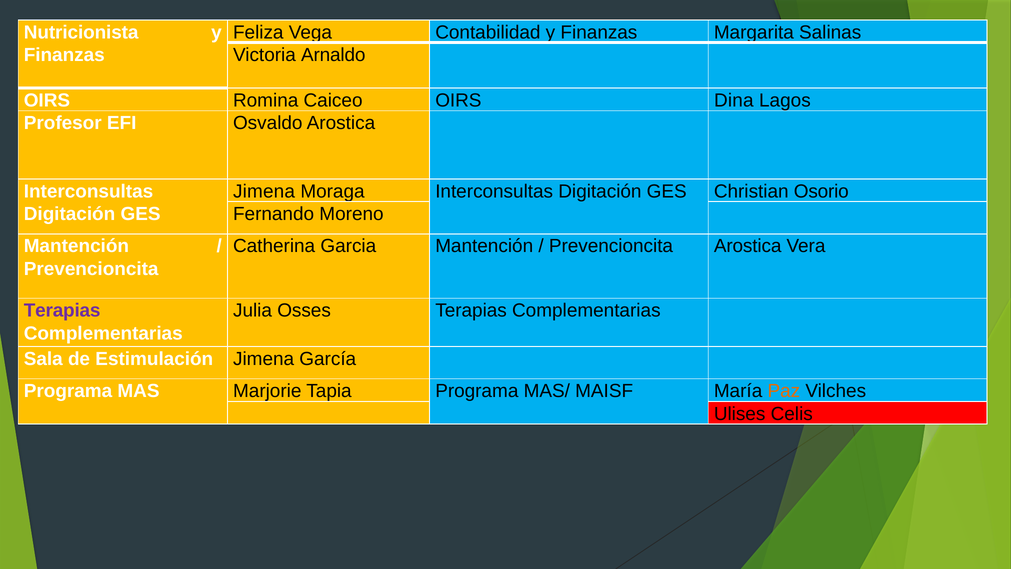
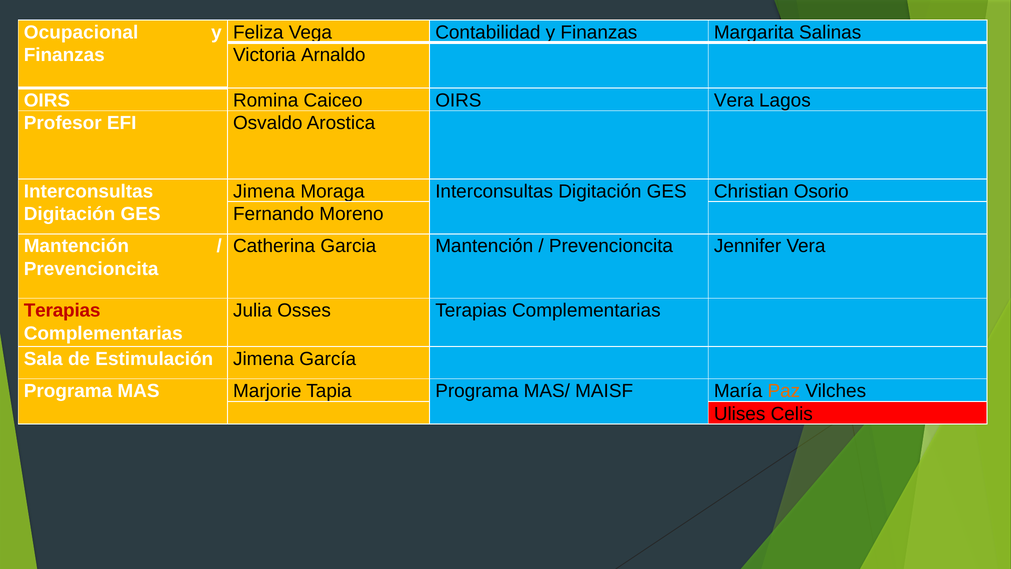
Nutricionista: Nutricionista -> Ocupacional (81, 32)
OIRS Dina: Dina -> Vera (734, 100)
Prevencioncita Arostica: Arostica -> Jennifer (748, 246)
Terapias colour: purple -> red (62, 310)
